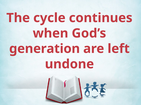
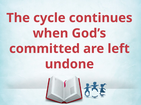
generation: generation -> committed (45, 49)
